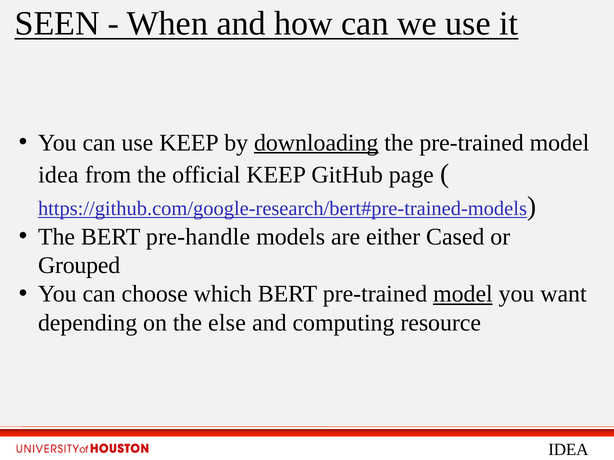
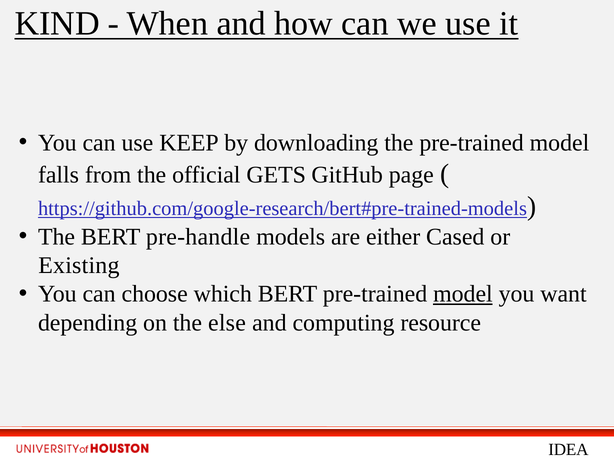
SEEN: SEEN -> KIND (57, 24)
downloading underline: present -> none (316, 143)
idea: idea -> falls (58, 175)
official KEEP: KEEP -> GETS (276, 175)
Grouped: Grouped -> Existing (79, 266)
